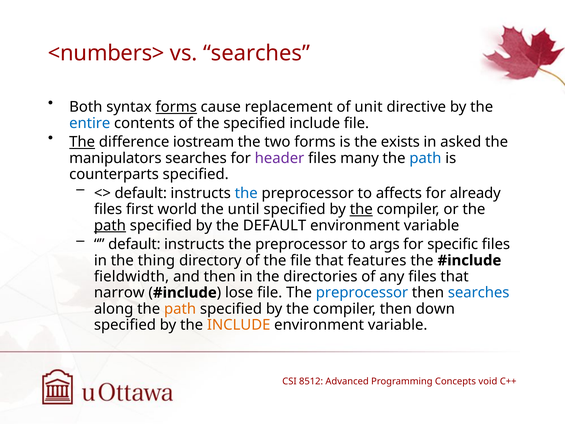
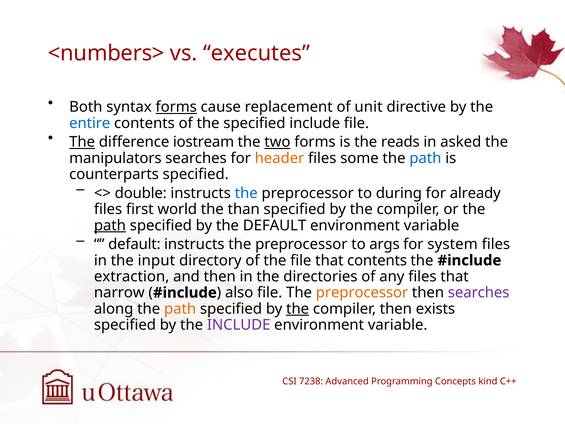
vs searches: searches -> executes (257, 53)
two underline: none -> present (277, 142)
exists: exists -> reads (400, 142)
header colour: purple -> orange (279, 158)
many: many -> some (359, 158)
default: default -> double (141, 193)
affects: affects -> during (399, 193)
until: until -> than (244, 209)
the underline: present -> none (361, 209)
specific: specific -> system (453, 244)
thing: thing -> input (156, 260)
that features: features -> contents (377, 260)
fieldwidth: fieldwidth -> extraction (132, 276)
lose: lose -> also (239, 293)
preprocessor colour: blue -> orange (362, 293)
searches colour: blue -> purple (479, 293)
the underline: none -> present (298, 309)
down: down -> exists (435, 309)
INCLUDE colour: orange -> purple (239, 325)
8512: 8512 -> 7238 (311, 381)
void: void -> kind (488, 381)
